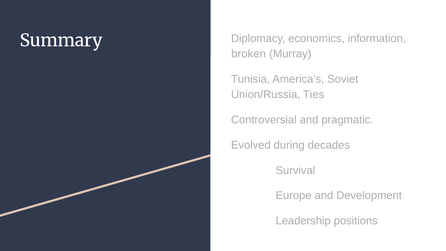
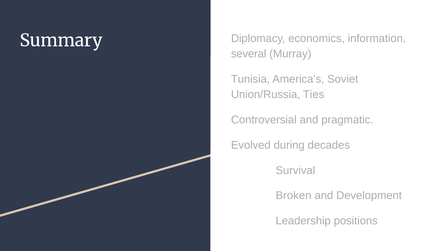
broken: broken -> several (249, 54)
Europe: Europe -> Broken (294, 196)
